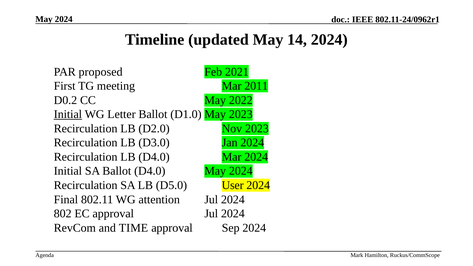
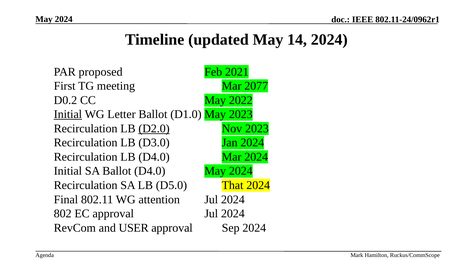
2011: 2011 -> 2077 (256, 86)
D2.0 underline: none -> present (154, 129)
User: User -> That (233, 185)
TIME: TIME -> USER (134, 228)
